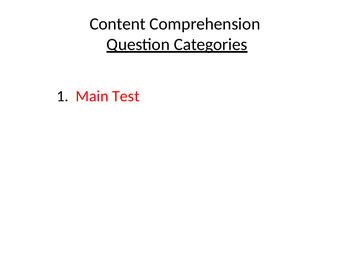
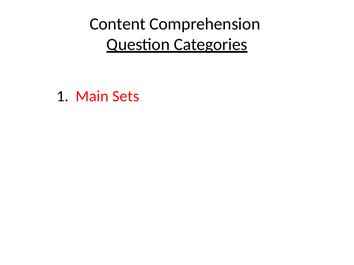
Test: Test -> Sets (126, 96)
